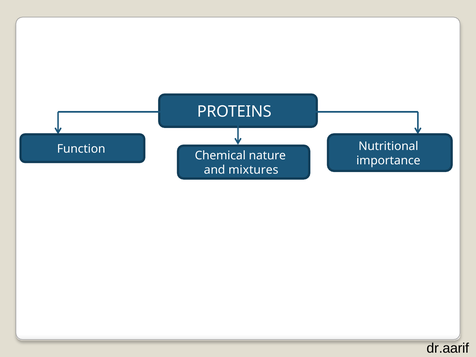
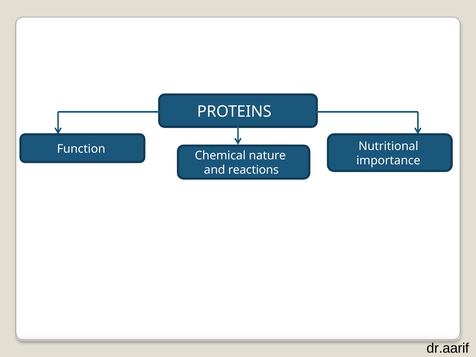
mixtures: mixtures -> reactions (253, 170)
